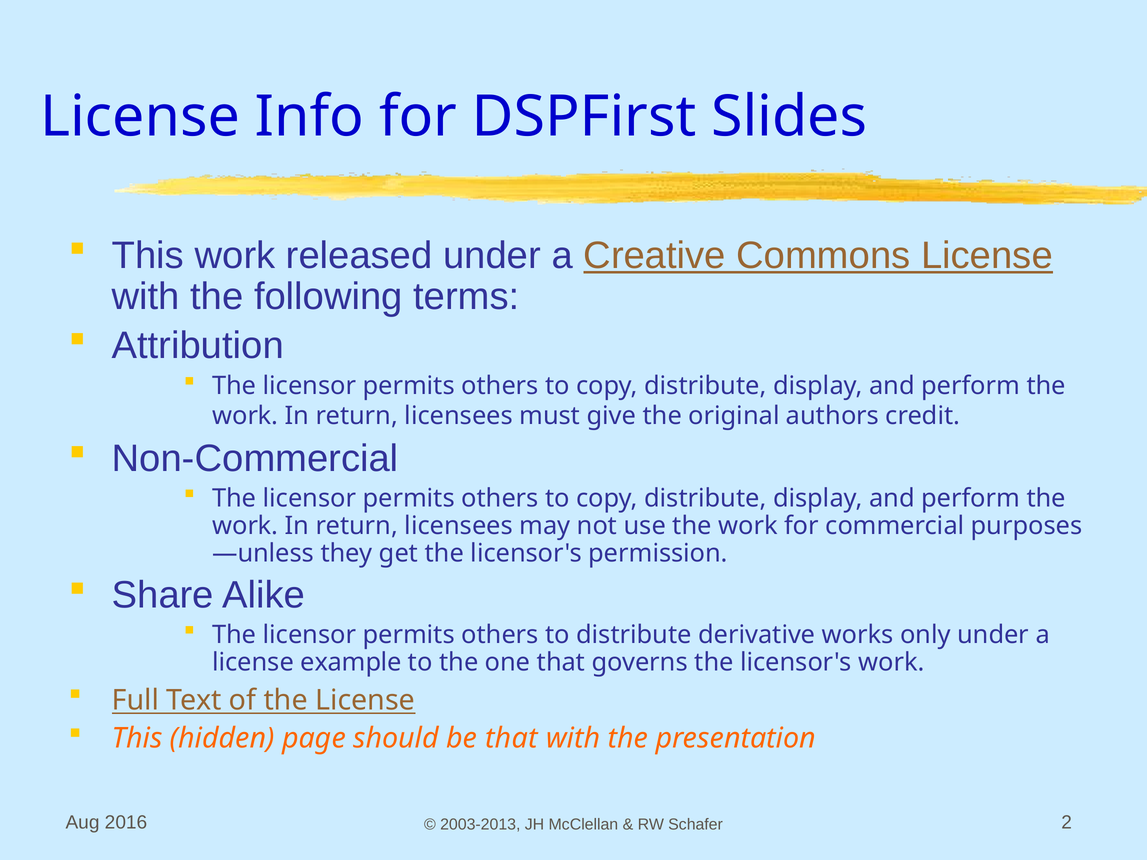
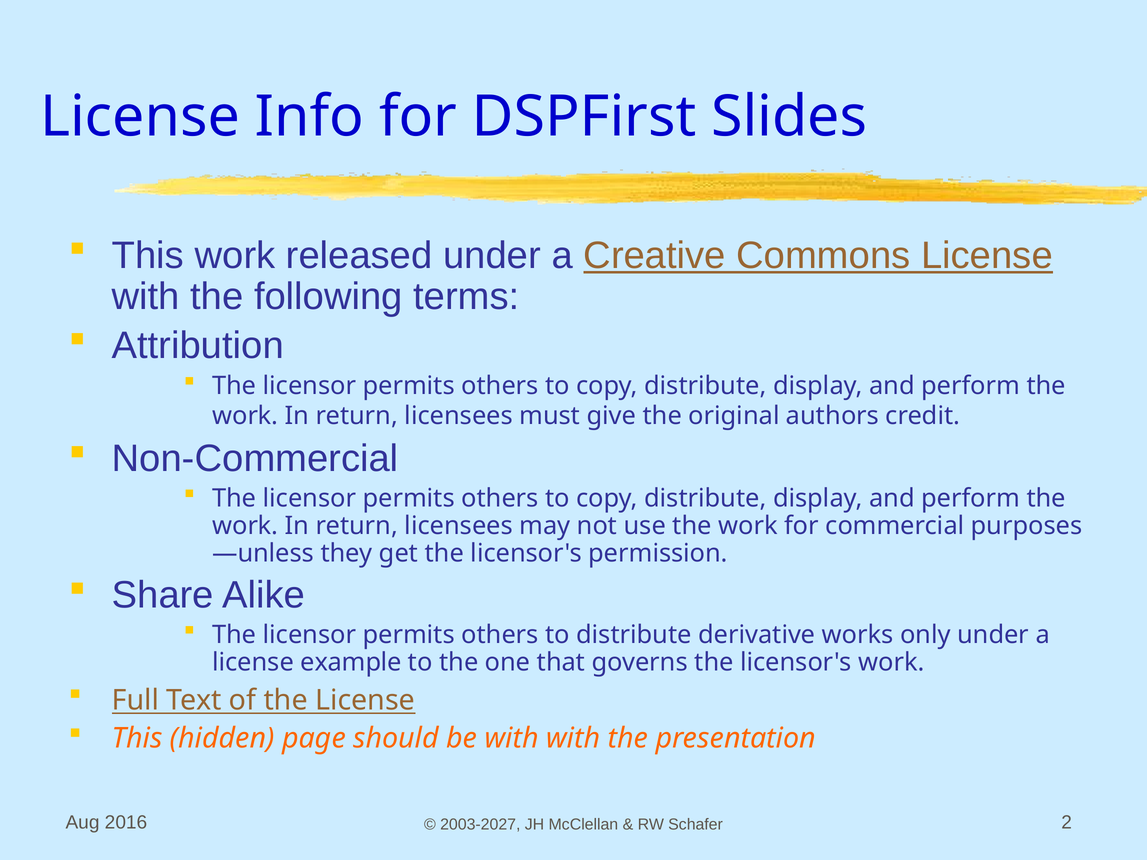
be that: that -> with (512, 738)
2003-2013: 2003-2013 -> 2003-2027 (480, 825)
